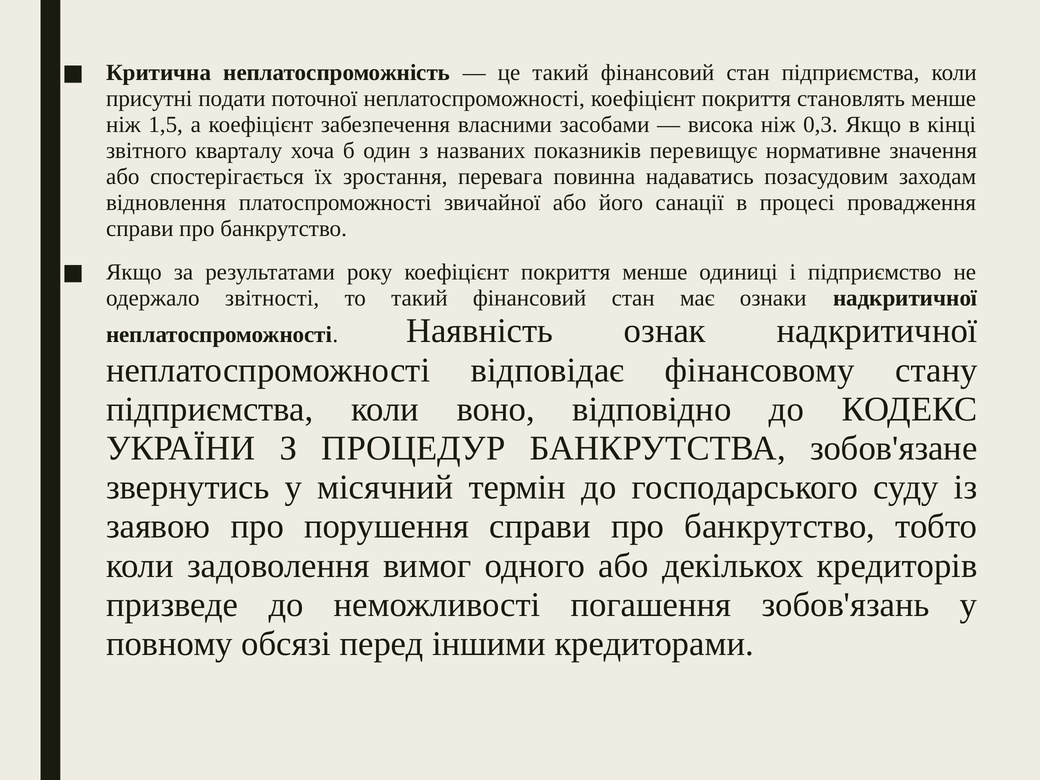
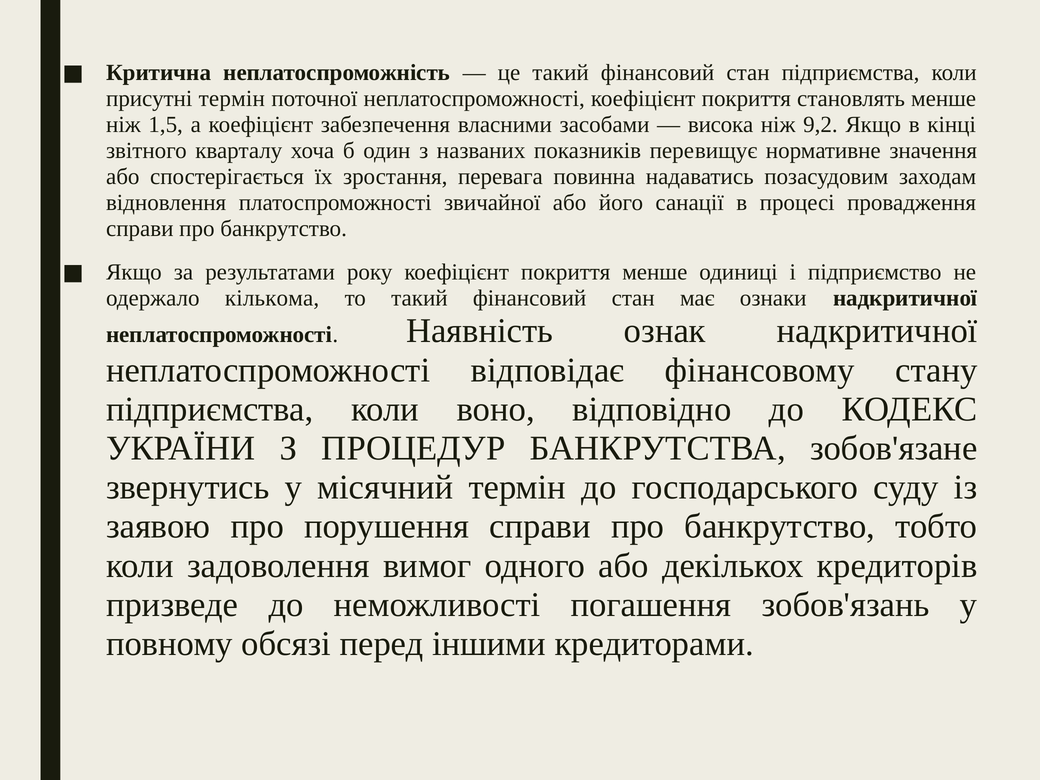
присутні подати: подати -> термін (232, 99)
0,3: 0,3 -> 9,2 (820, 125)
звітності: звітності -> кількома (272, 298)
